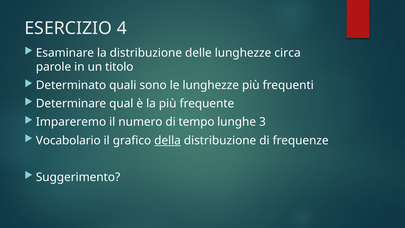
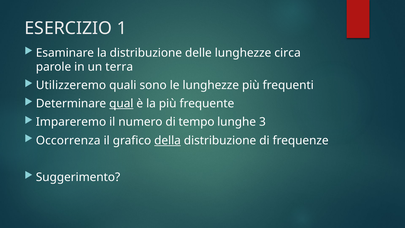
4: 4 -> 1 (122, 28)
titolo: titolo -> terra (119, 67)
Determinato: Determinato -> Utilizzeremo (71, 85)
qual underline: none -> present (121, 104)
Vocabolario: Vocabolario -> Occorrenza (68, 140)
